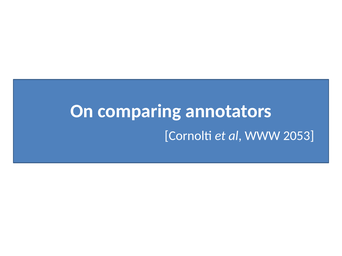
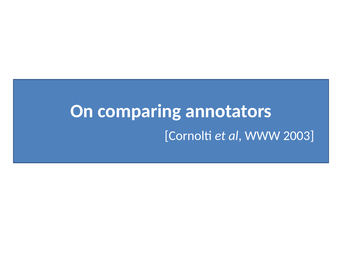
2053: 2053 -> 2003 (299, 136)
